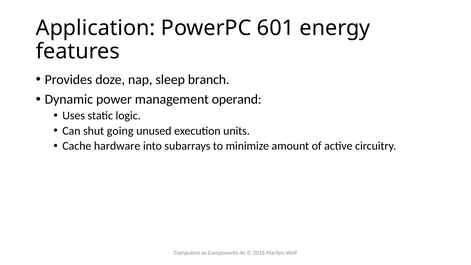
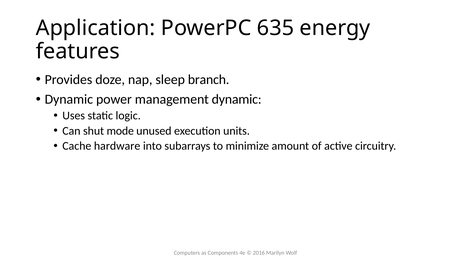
601: 601 -> 635 (276, 28)
management operand: operand -> dynamic (237, 99)
going: going -> mode (120, 131)
